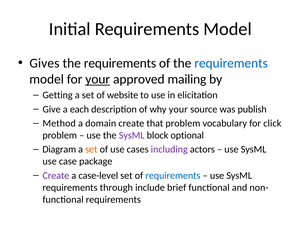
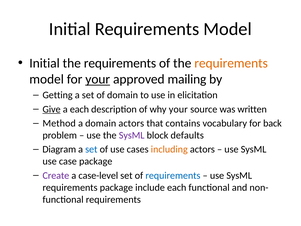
Gives: Gives -> Initial (45, 63)
requirements colour: blue -> orange (231, 63)
of website: website -> domain (123, 95)
Give underline: none -> present (52, 109)
publish: publish -> written (252, 109)
domain create: create -> actors (131, 123)
that problem: problem -> contains (183, 123)
click: click -> back (272, 123)
optional: optional -> defaults (187, 135)
set colour: orange -> blue (91, 149)
including colour: purple -> orange (169, 149)
requirements through: through -> package (116, 187)
include brief: brief -> each (177, 187)
